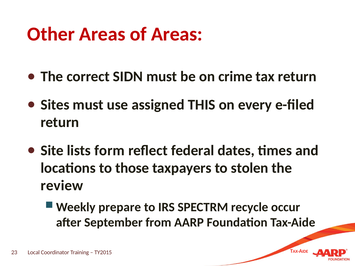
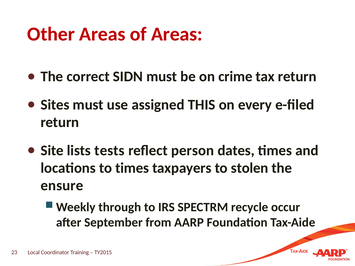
form: form -> tests (110, 151)
federal: federal -> person (193, 151)
to those: those -> times (132, 168)
review: review -> ensure (62, 186)
prepare: prepare -> through (120, 207)
